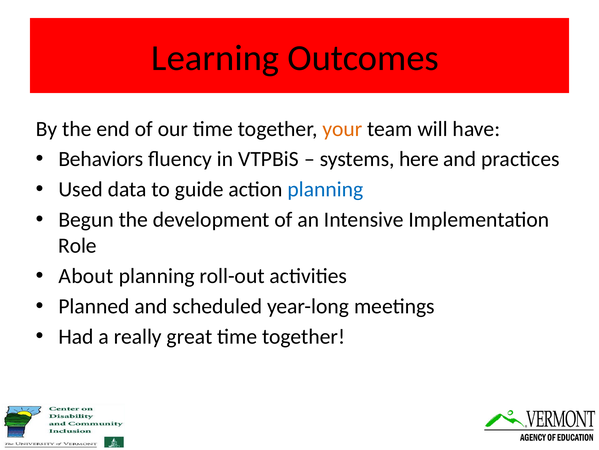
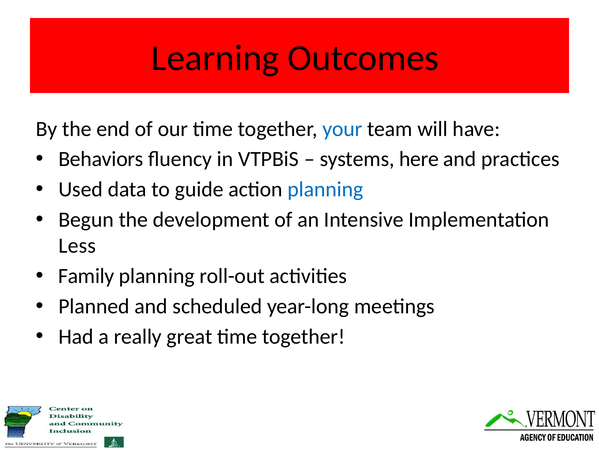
your colour: orange -> blue (342, 129)
Role: Role -> Less (77, 245)
About: About -> Family (86, 276)
